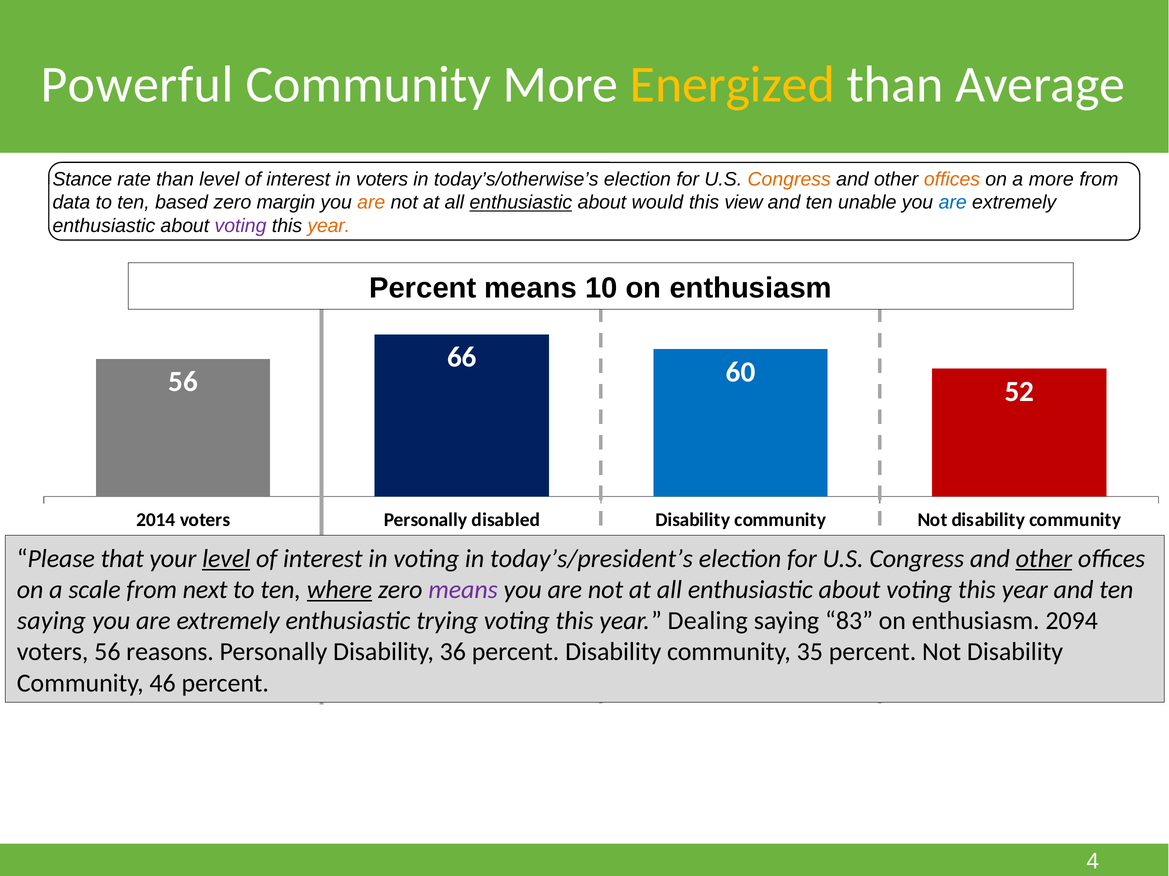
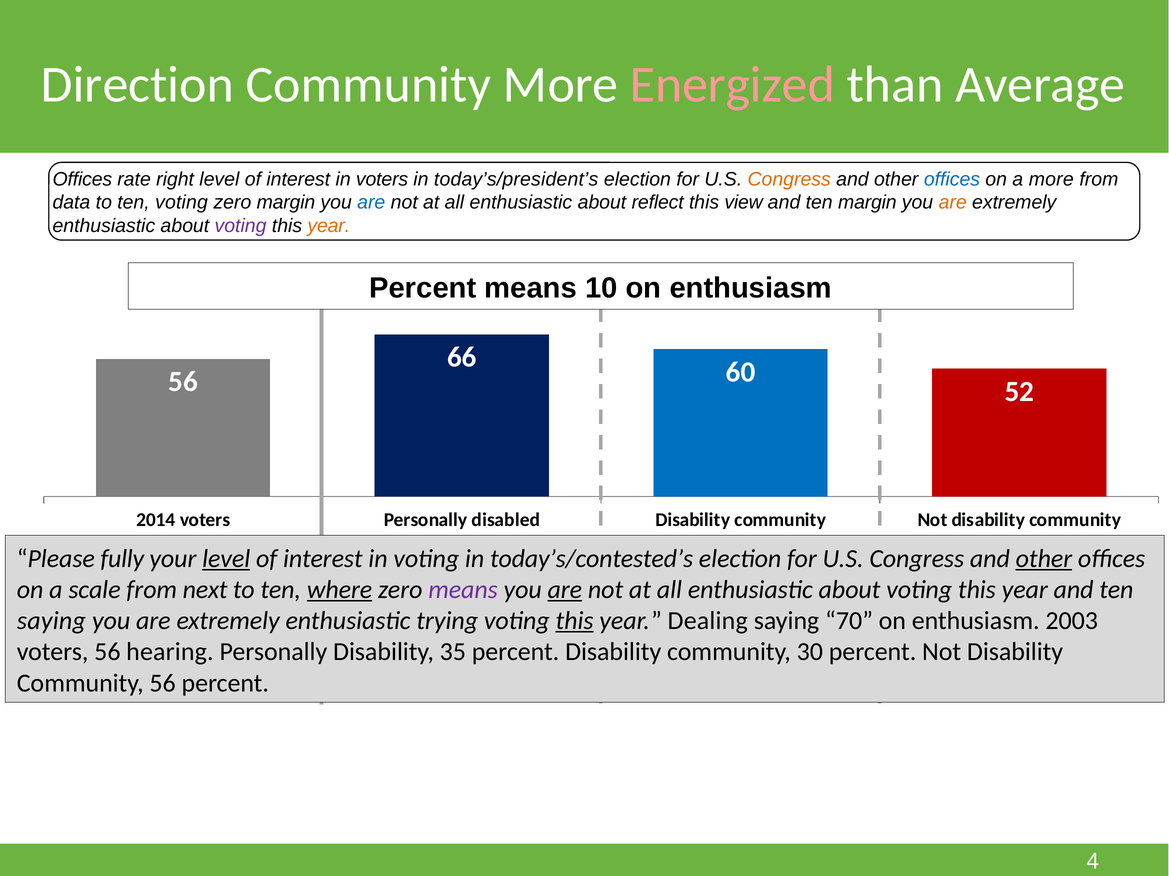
Powerful: Powerful -> Direction (137, 85)
Energized colour: yellow -> pink (732, 85)
Stance: Stance -> Offices (82, 179)
rate than: than -> right (175, 179)
today’s/otherwise’s: today’s/otherwise’s -> today’s/president’s (516, 179)
offices colour: orange -> blue (952, 179)
ten based: based -> voting (182, 203)
are colour: orange -> blue (371, 203)
enthusiastic underline: present -> none (521, 203)
would: would -> reflect (658, 203)
ten unable: unable -> margin (867, 203)
are colour: blue -> orange (953, 203)
that: that -> fully (122, 559)
today’s/president’s: today’s/president’s -> today’s/contested’s (592, 559)
are underline: none -> present (565, 590)
this underline: none -> present (575, 621)
83: 83 -> 70 (849, 621)
2094: 2094 -> 2003 (1072, 621)
reasons: reasons -> hearing (170, 652)
36: 36 -> 35 (453, 652)
35: 35 -> 30 (810, 652)
46: 46 -> 56 (163, 684)
